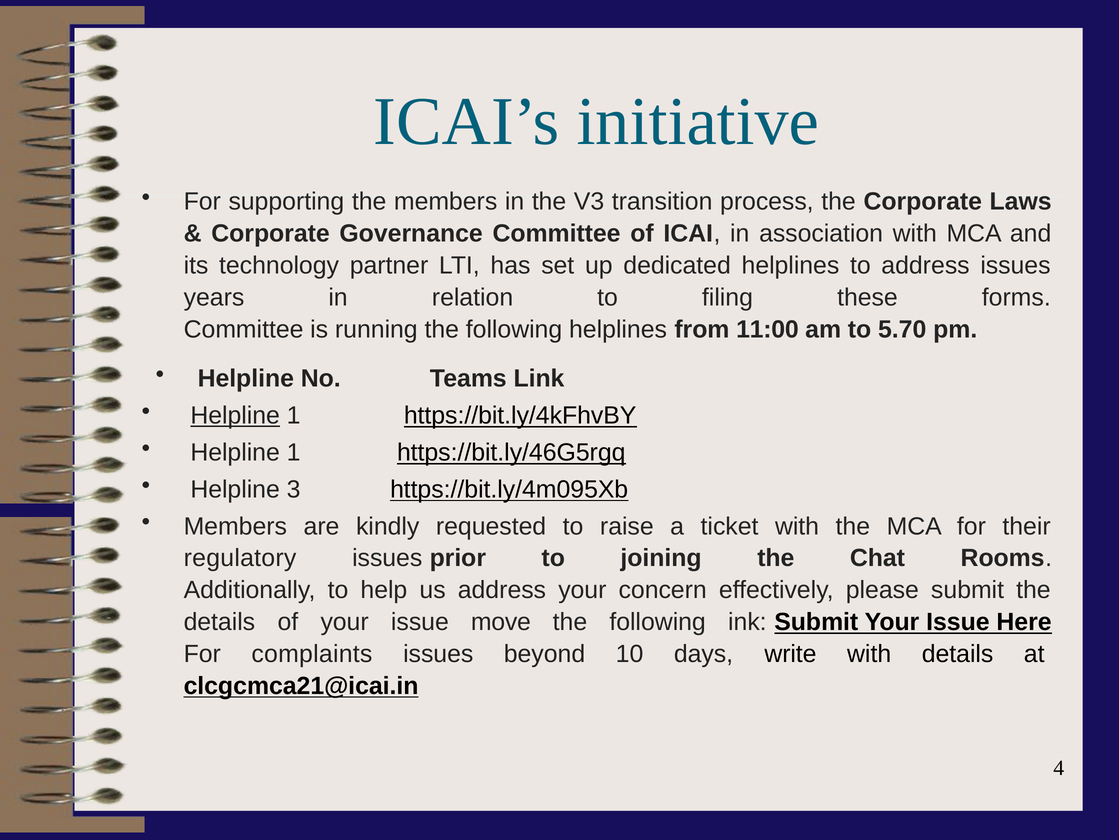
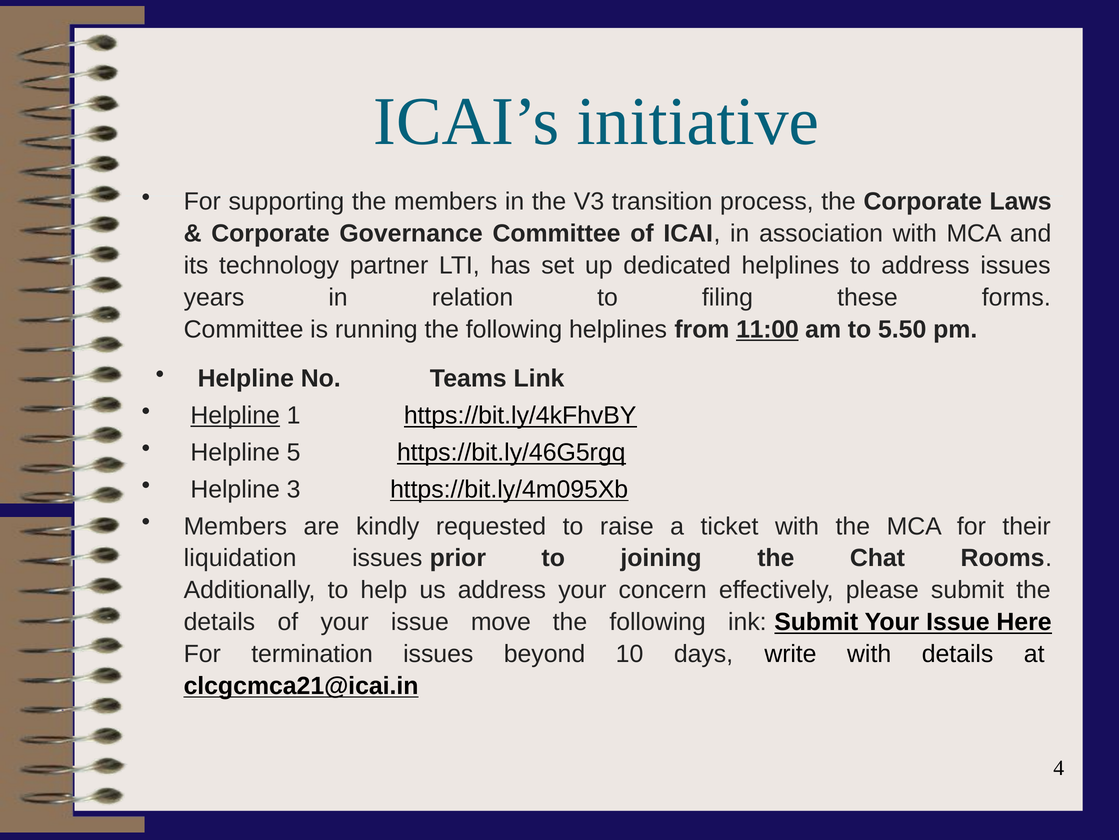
11:00 underline: none -> present (767, 329)
5.70: 5.70 -> 5.50 (902, 329)
1: 1 -> 5 (294, 452)
regulatory: regulatory -> liquidation (240, 558)
complaints: complaints -> termination (312, 653)
